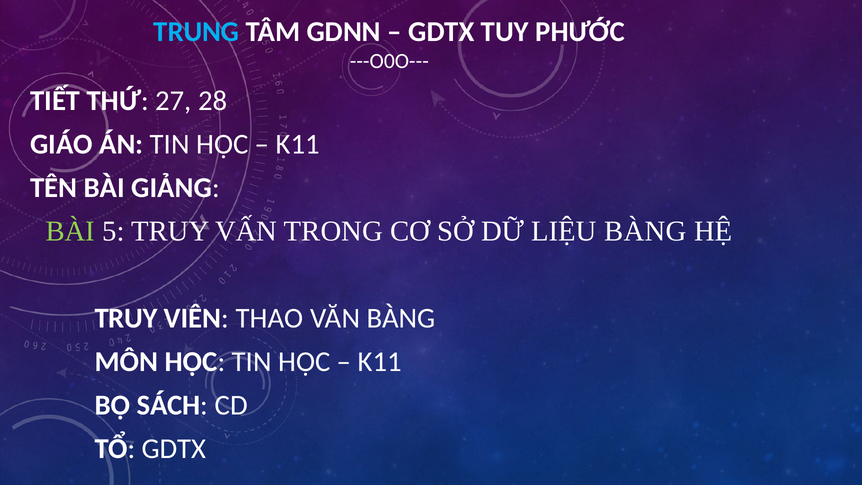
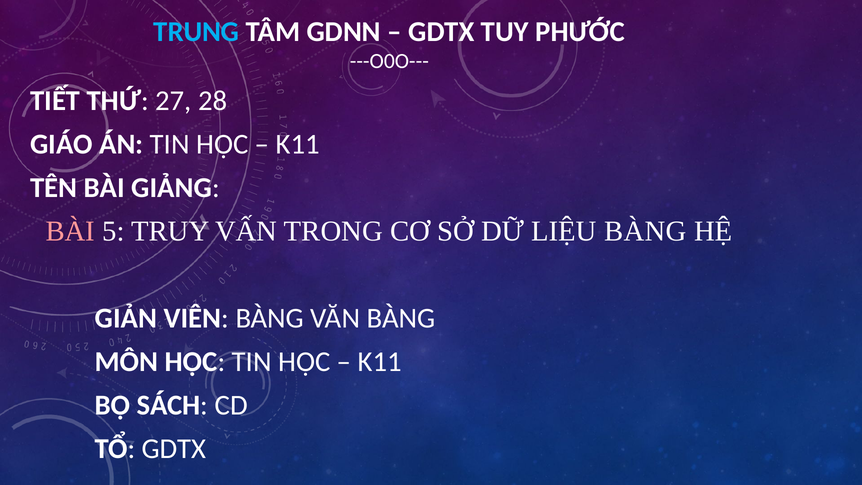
BÀI colour: light green -> pink (70, 231)
TRUY: TRUY -> GIẢN (126, 318)
VIÊN THAO: THAO -> BÀNG (270, 318)
